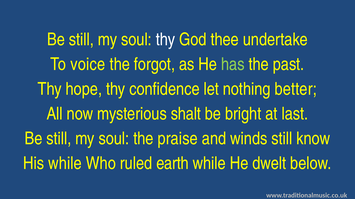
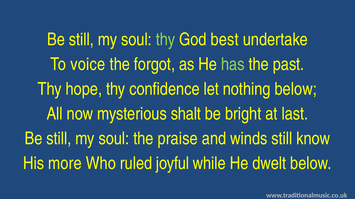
thy colour: white -> light green (165, 40)
thee: thee -> best (225, 40)
nothing better: better -> below (296, 89)
His while: while -> more (65, 164)
earth: earth -> joyful (173, 164)
